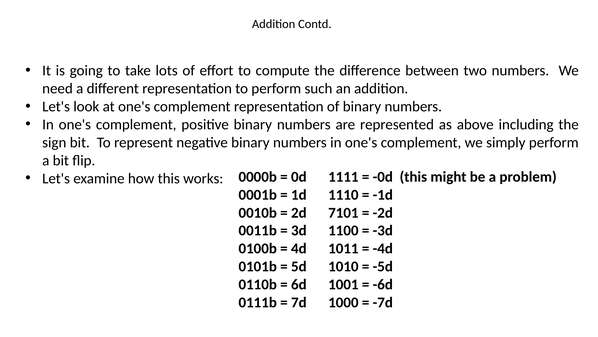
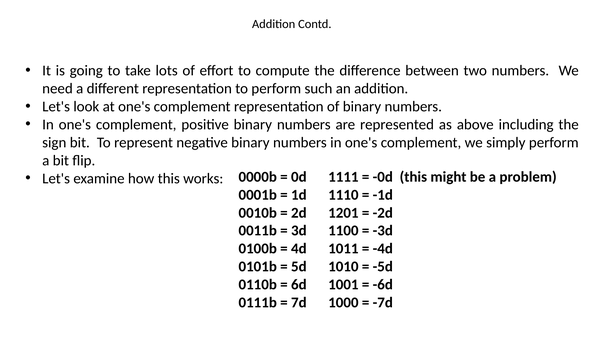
7101: 7101 -> 1201 (343, 212)
